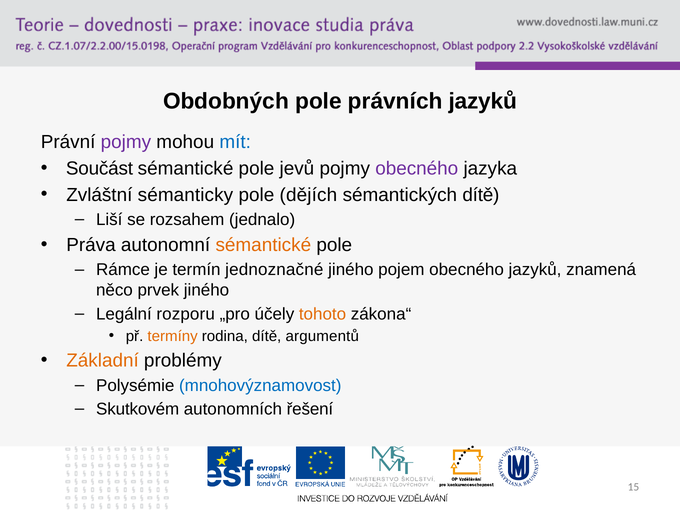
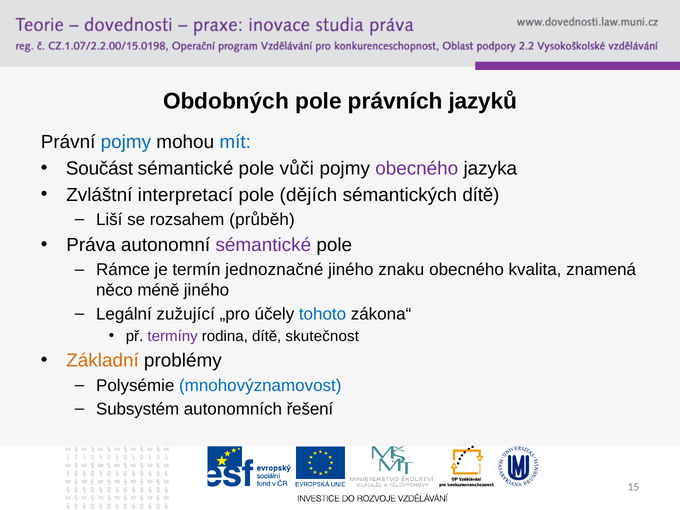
pojmy colour: purple -> blue (126, 142)
jevů: jevů -> vůči (297, 168)
sémanticky: sémanticky -> interpretací (185, 195)
jednalo: jednalo -> průběh (262, 220)
sémantické colour: orange -> purple (263, 245)
pojem: pojem -> znaku (401, 270)
obecného jazyků: jazyků -> kvalita (535, 270)
prvek: prvek -> méně (158, 290)
rozporu: rozporu -> zužující (186, 314)
tohoto colour: orange -> blue (323, 314)
termíny colour: orange -> purple (173, 336)
argumentů: argumentů -> skutečnost (322, 336)
Skutkovém: Skutkovém -> Subsystém (138, 409)
